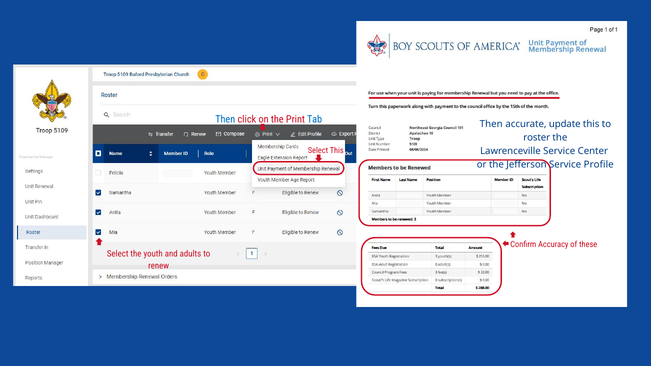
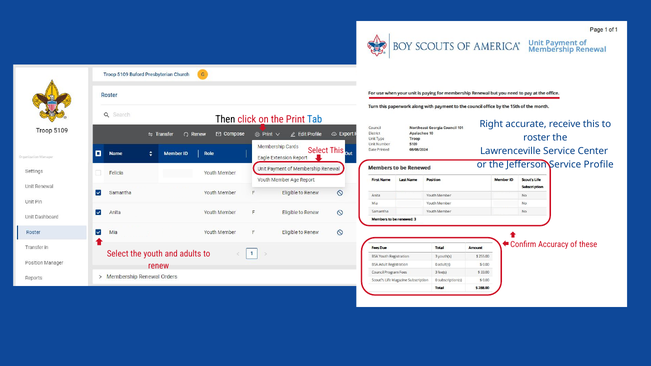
Then colour: blue -> black (225, 119)
Then: Then -> Right (491, 124)
update: update -> receive (565, 124)
